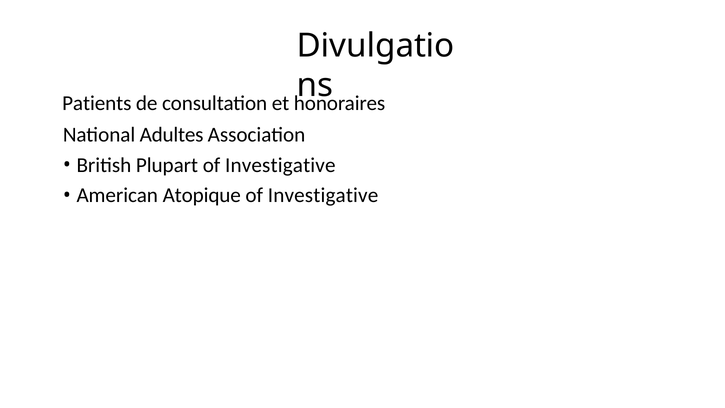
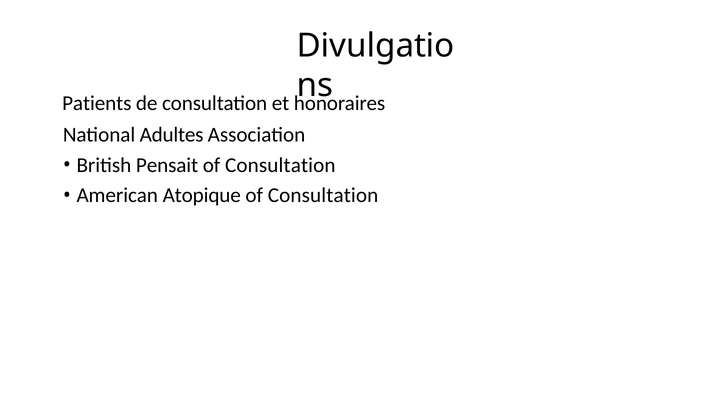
Plupart: Plupart -> Pensait (167, 165)
Investigative: Investigative -> Consultation (280, 165)
Investigative: Investigative -> Consultation (323, 195)
